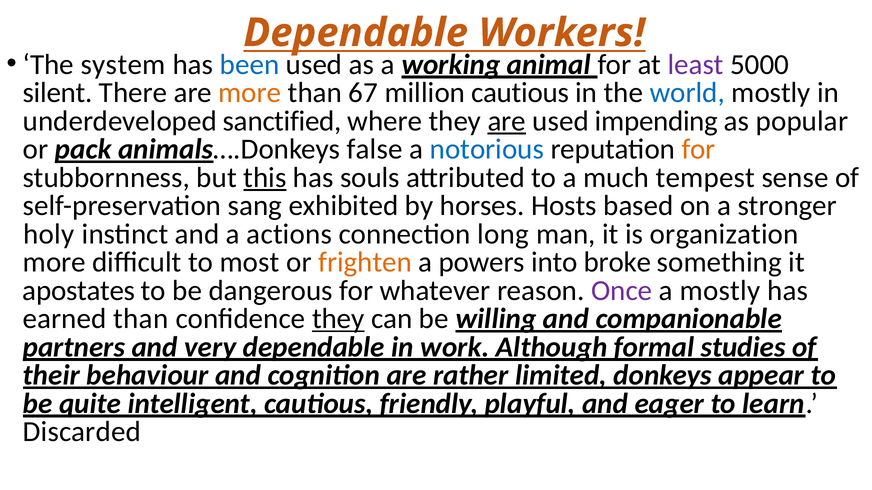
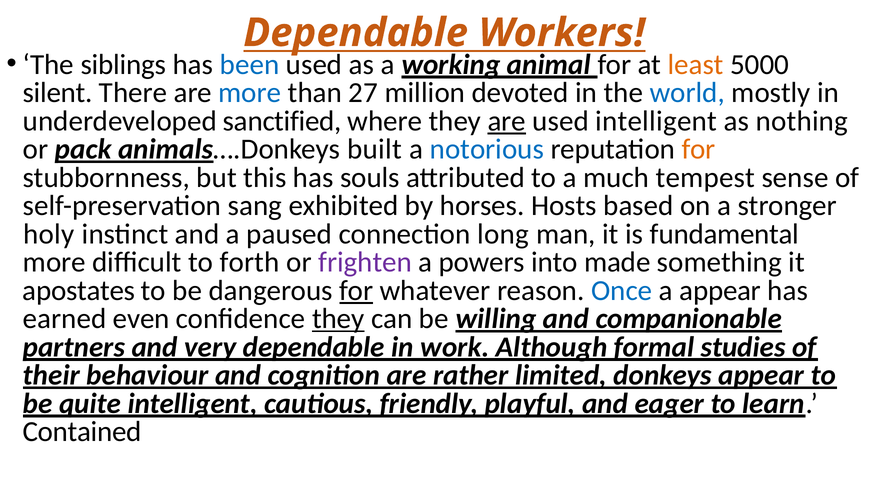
system: system -> siblings (123, 65)
least colour: purple -> orange (696, 65)
more colour: orange -> blue (250, 93)
67: 67 -> 27 (363, 93)
million cautious: cautious -> devoted (520, 93)
used impending: impending -> intelligent (656, 121)
popular: popular -> nothing (802, 121)
false: false -> built (375, 149)
this underline: present -> none (265, 178)
actions: actions -> paused (289, 234)
organization: organization -> fundamental (724, 234)
most: most -> forth (250, 263)
frighten colour: orange -> purple (365, 263)
broke: broke -> made (617, 263)
for underline: none -> present (356, 291)
Once colour: purple -> blue (622, 291)
a mostly: mostly -> appear (720, 291)
earned than: than -> even (141, 319)
Discarded: Discarded -> Contained (82, 432)
